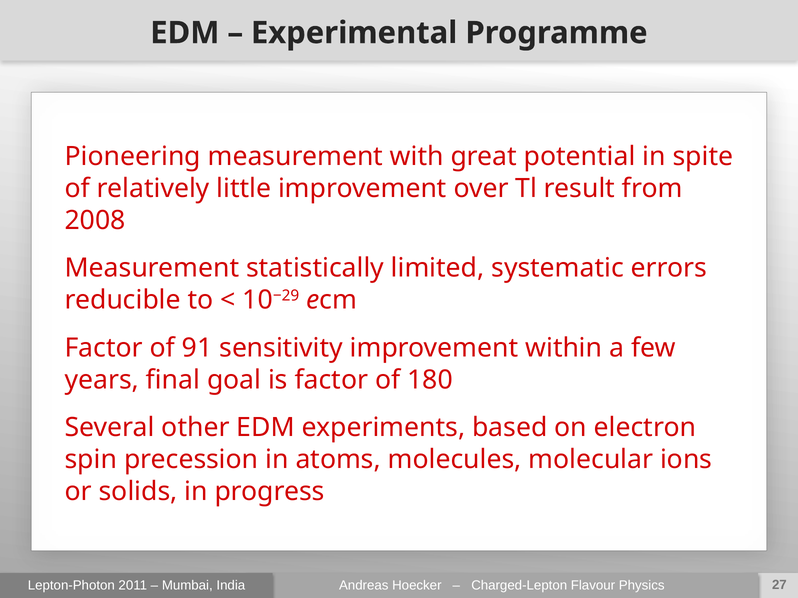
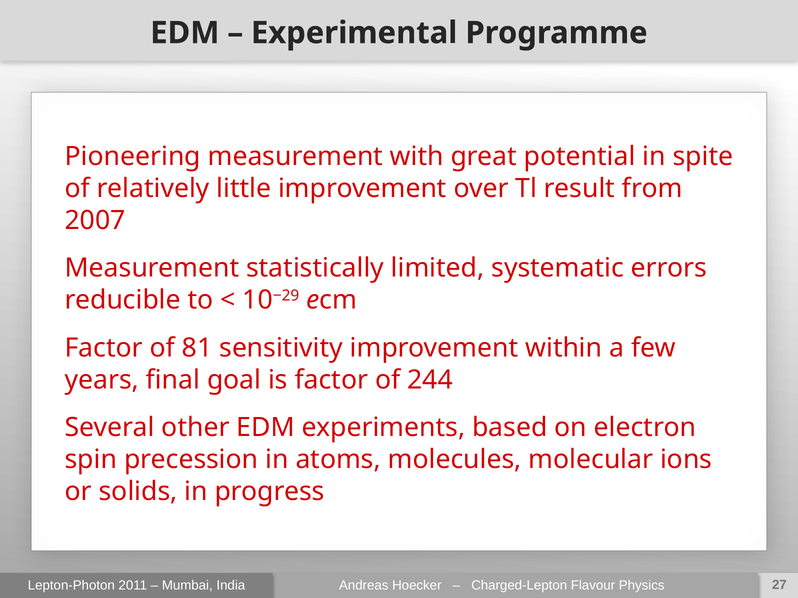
2008: 2008 -> 2007 (95, 221)
91: 91 -> 81 (197, 348)
180: 180 -> 244 (430, 380)
